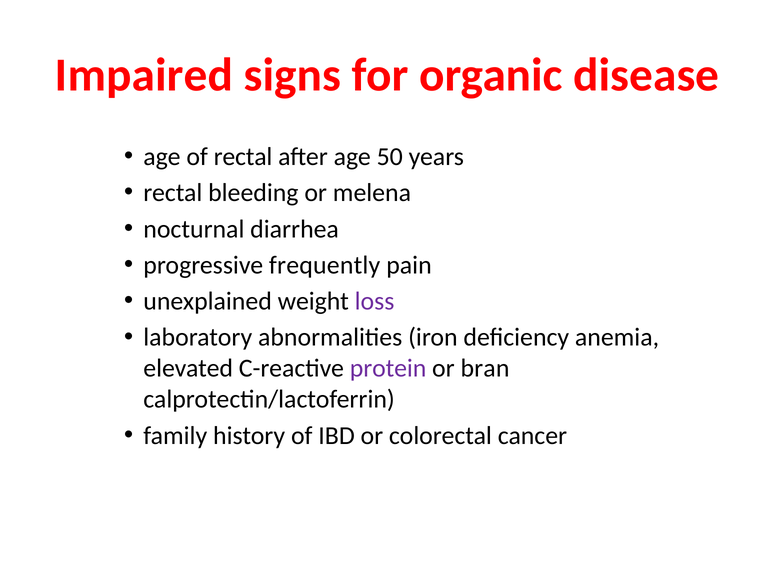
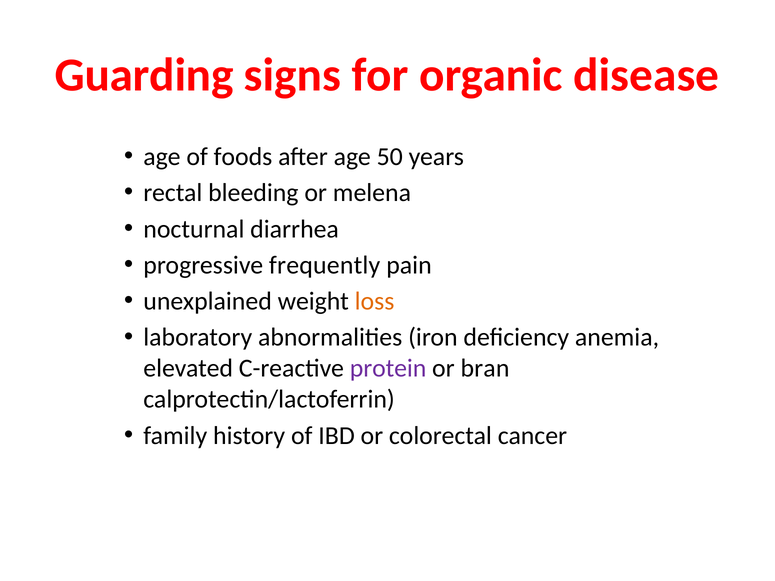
Impaired: Impaired -> Guarding (144, 75)
of rectal: rectal -> foods (243, 157)
loss colour: purple -> orange (375, 301)
